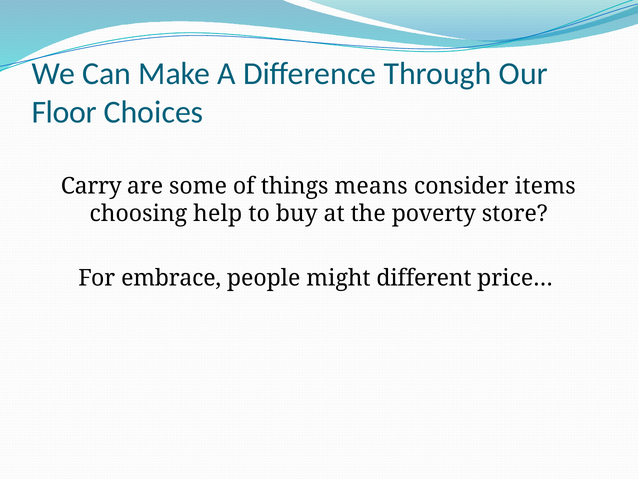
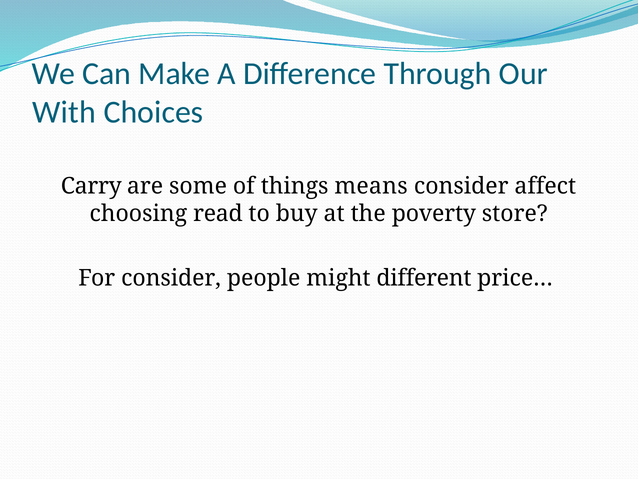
Floor: Floor -> With (64, 112)
items: items -> affect (545, 186)
help: help -> read (218, 213)
For embrace: embrace -> consider (171, 278)
